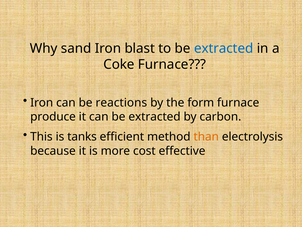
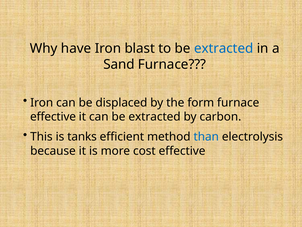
sand: sand -> have (76, 48)
Coke: Coke -> Sand (119, 64)
reactions: reactions -> displaced (121, 102)
produce: produce -> effective (53, 117)
than colour: orange -> blue (206, 137)
